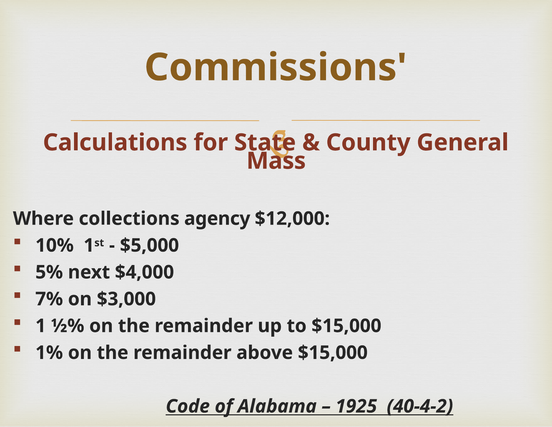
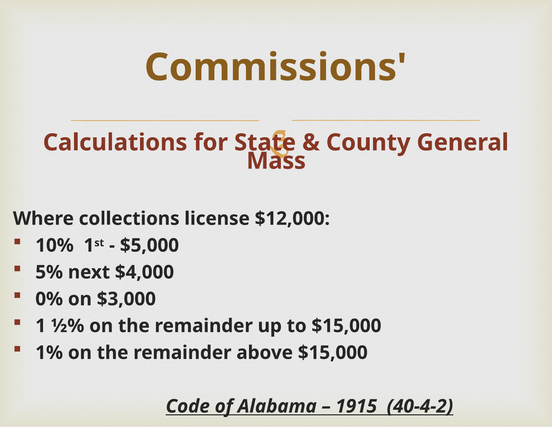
agency: agency -> license (217, 218)
7%: 7% -> 0% (49, 299)
1925: 1925 -> 1915 (356, 406)
